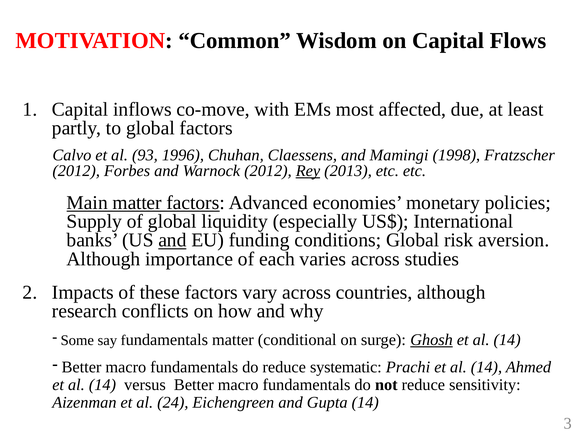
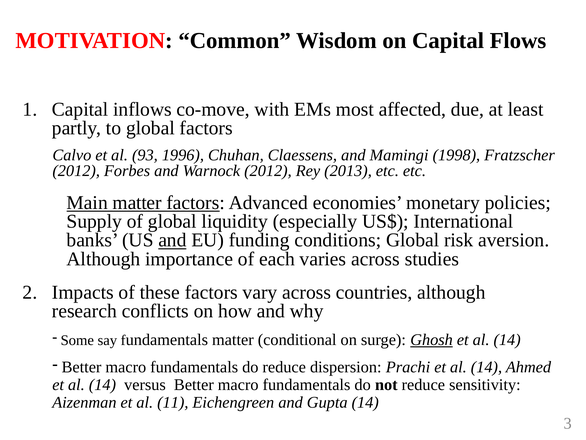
Rey underline: present -> none (308, 171)
systematic: systematic -> dispersion (346, 367)
24: 24 -> 11 (173, 402)
